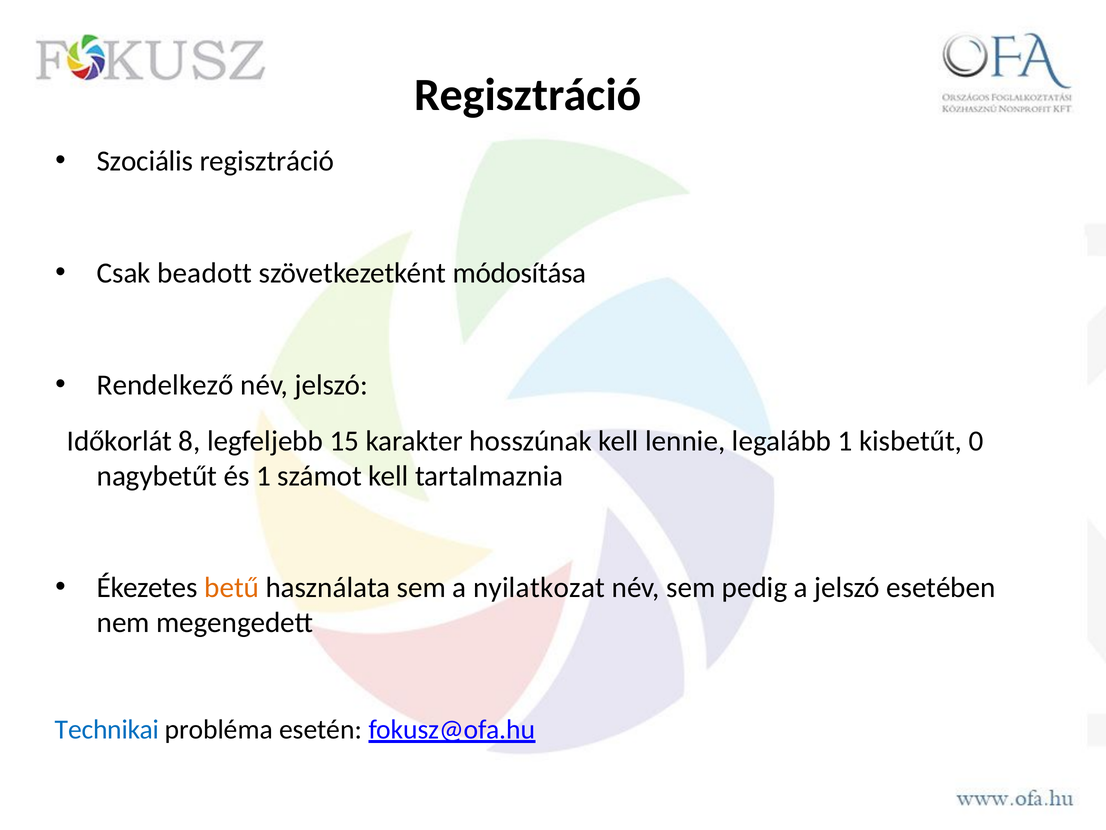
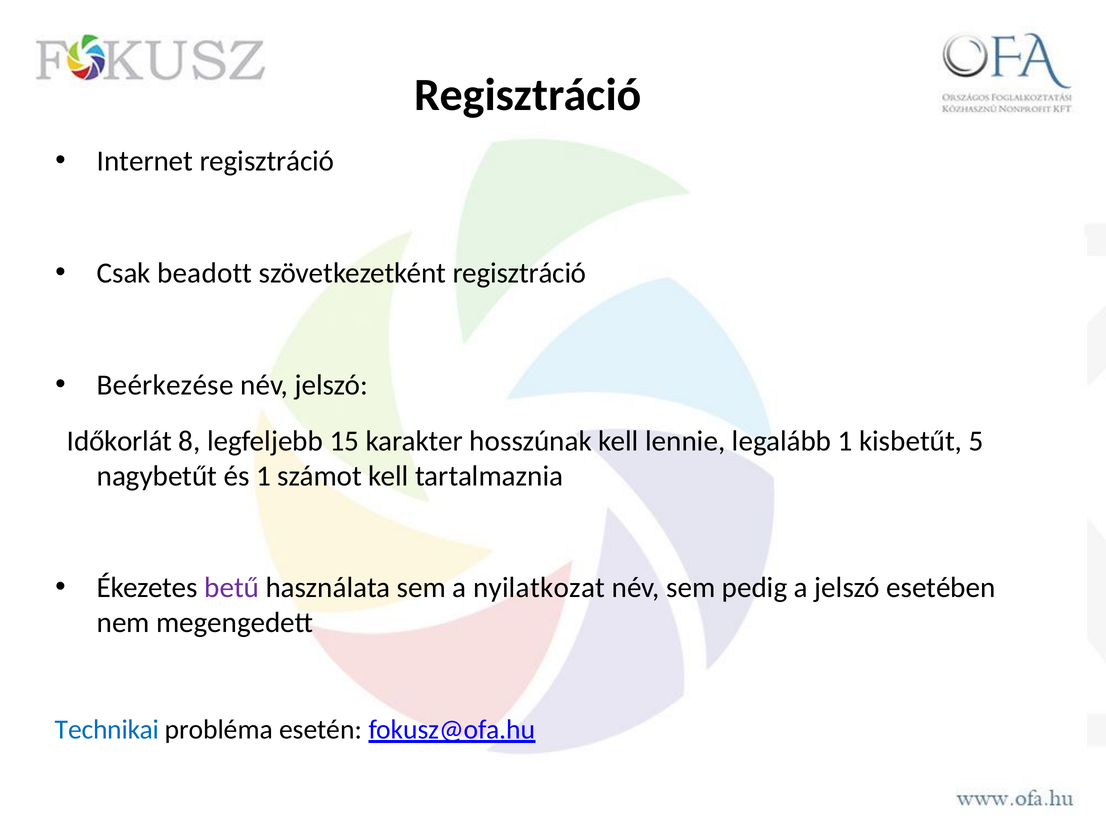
Szociális: Szociális -> Internet (145, 161)
szövetkezetként módosítása: módosítása -> regisztráció (519, 273)
Rendelkező: Rendelkező -> Beérkezése (165, 385)
0: 0 -> 5 (976, 441)
betű colour: orange -> purple (232, 587)
